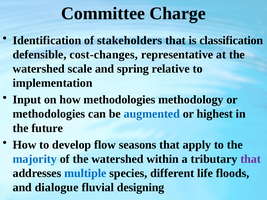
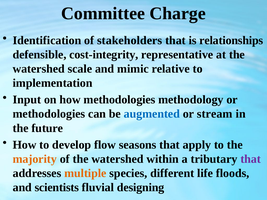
classification: classification -> relationships (231, 40)
cost-changes: cost-changes -> cost-integrity (104, 55)
spring: spring -> mimic (133, 69)
highest: highest -> stream (215, 114)
majority colour: blue -> orange (35, 159)
multiple colour: blue -> orange (85, 173)
dialogue: dialogue -> scientists (57, 188)
